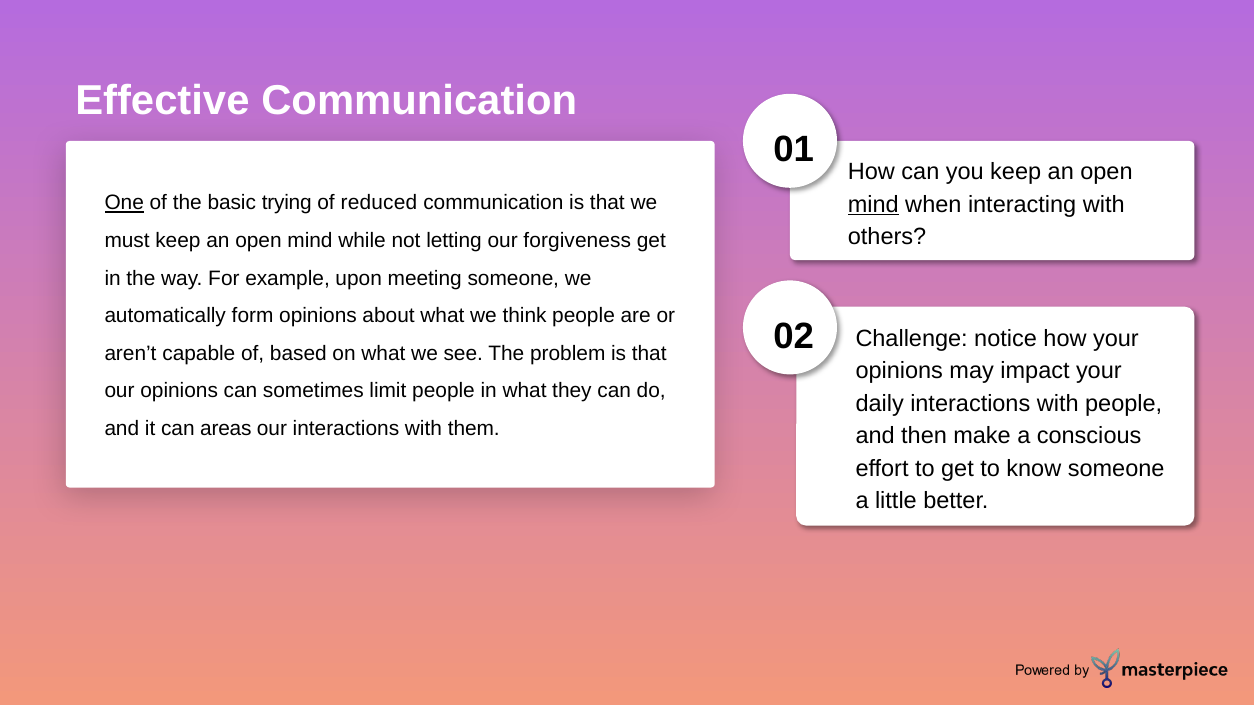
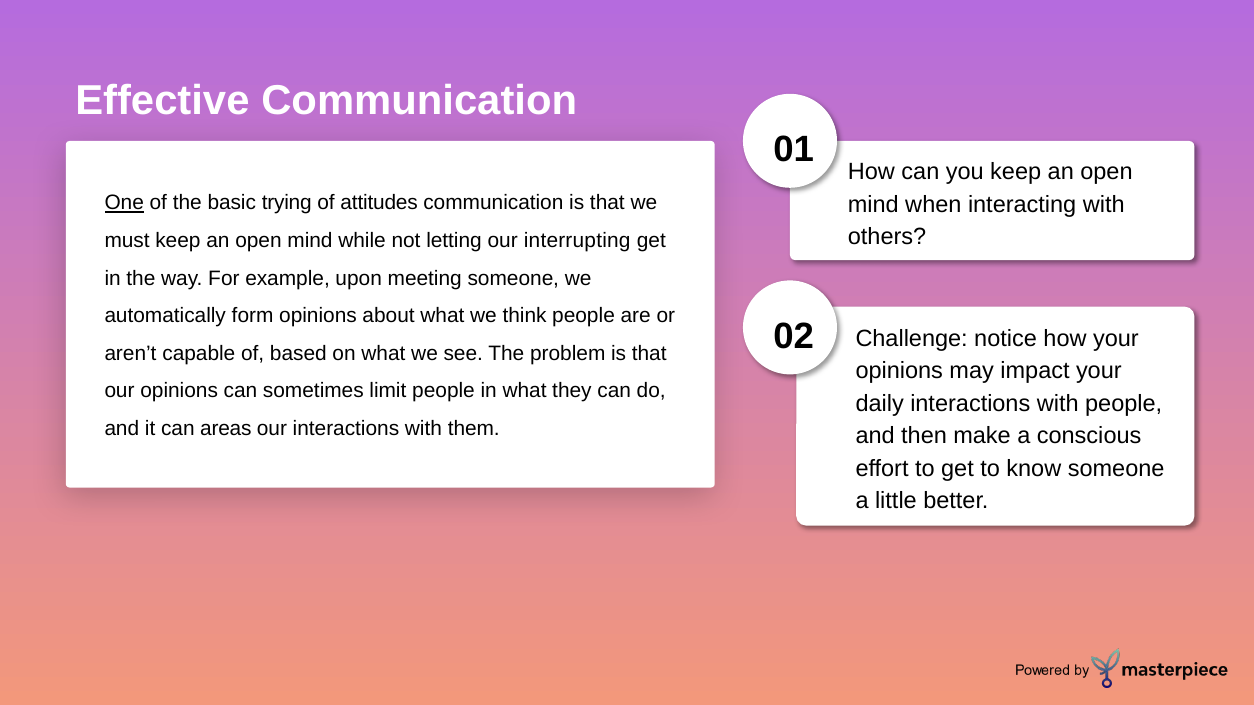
reduced: reduced -> attitudes (379, 203)
mind underline: present -> none (873, 204)
forgiveness: forgiveness -> interrupting (577, 241)
